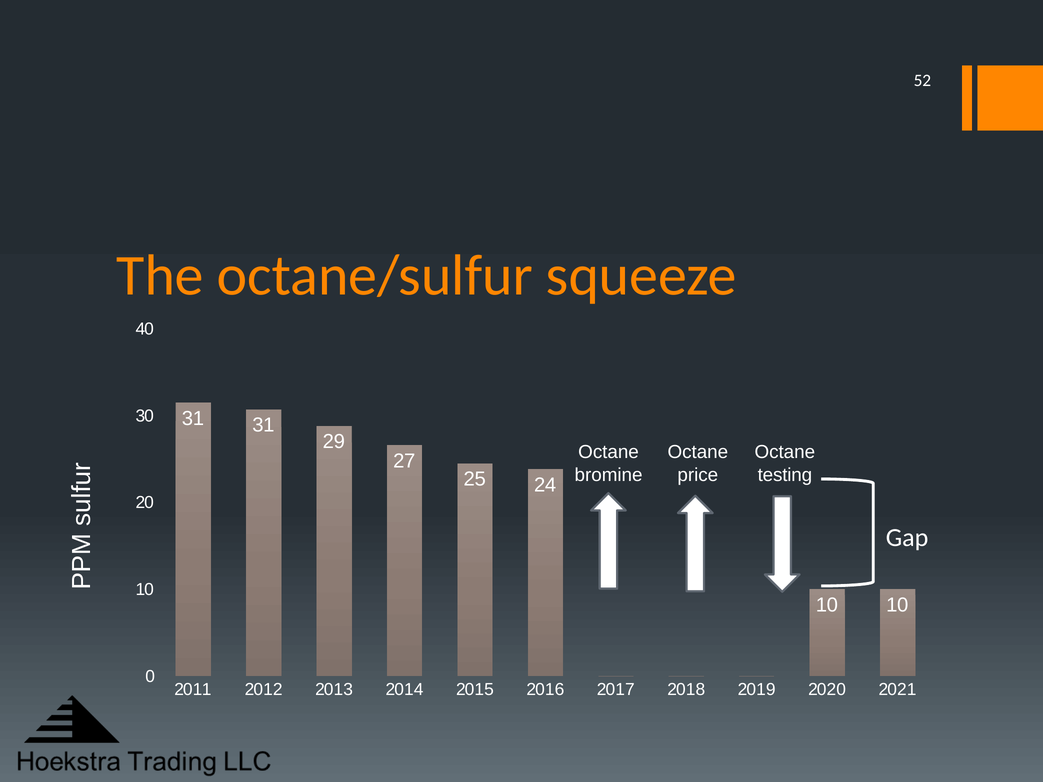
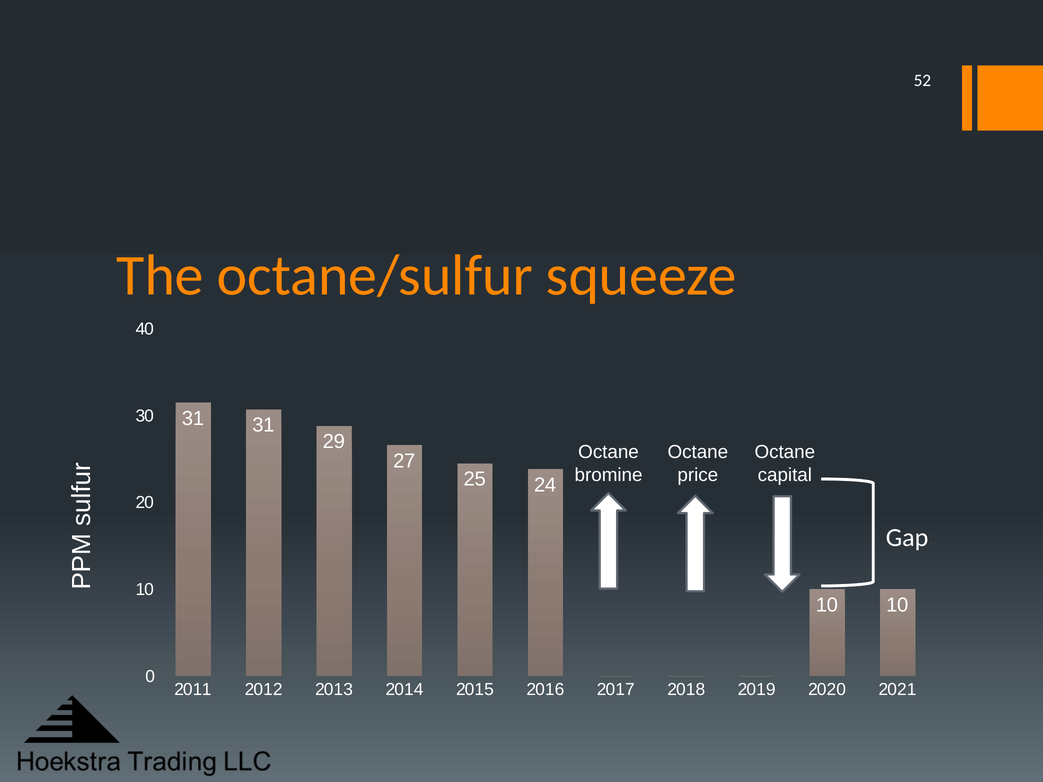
testing: testing -> capital (785, 475)
